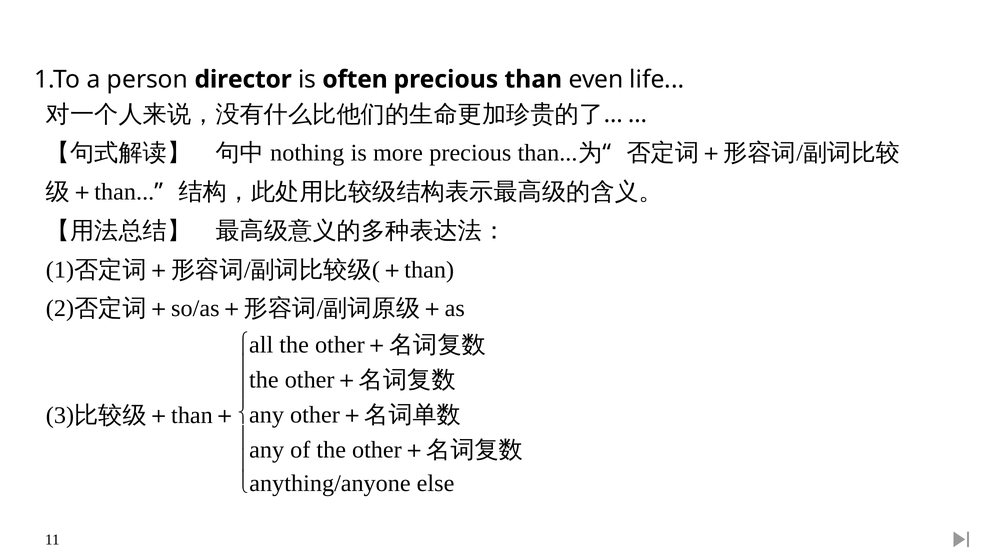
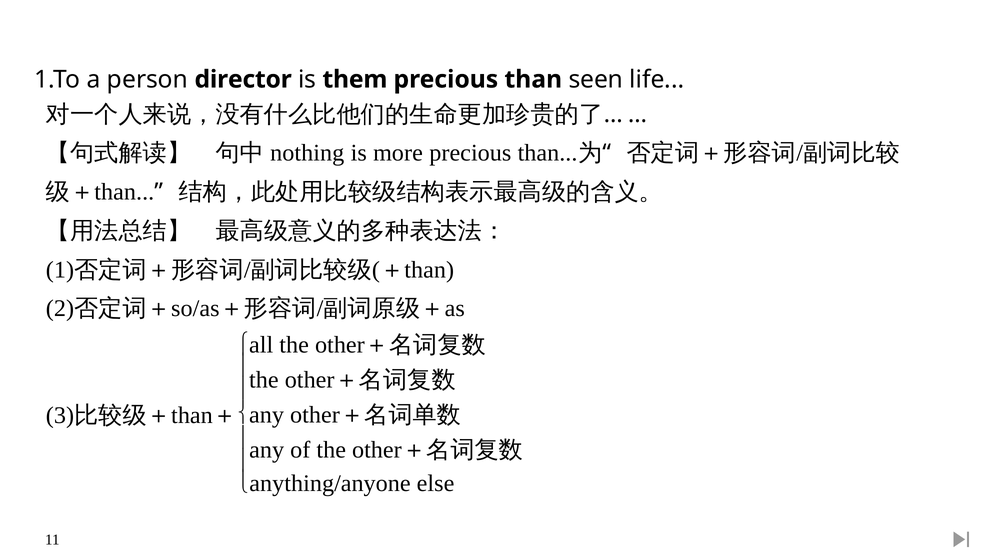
often: often -> them (355, 79)
even: even -> seen (596, 79)
